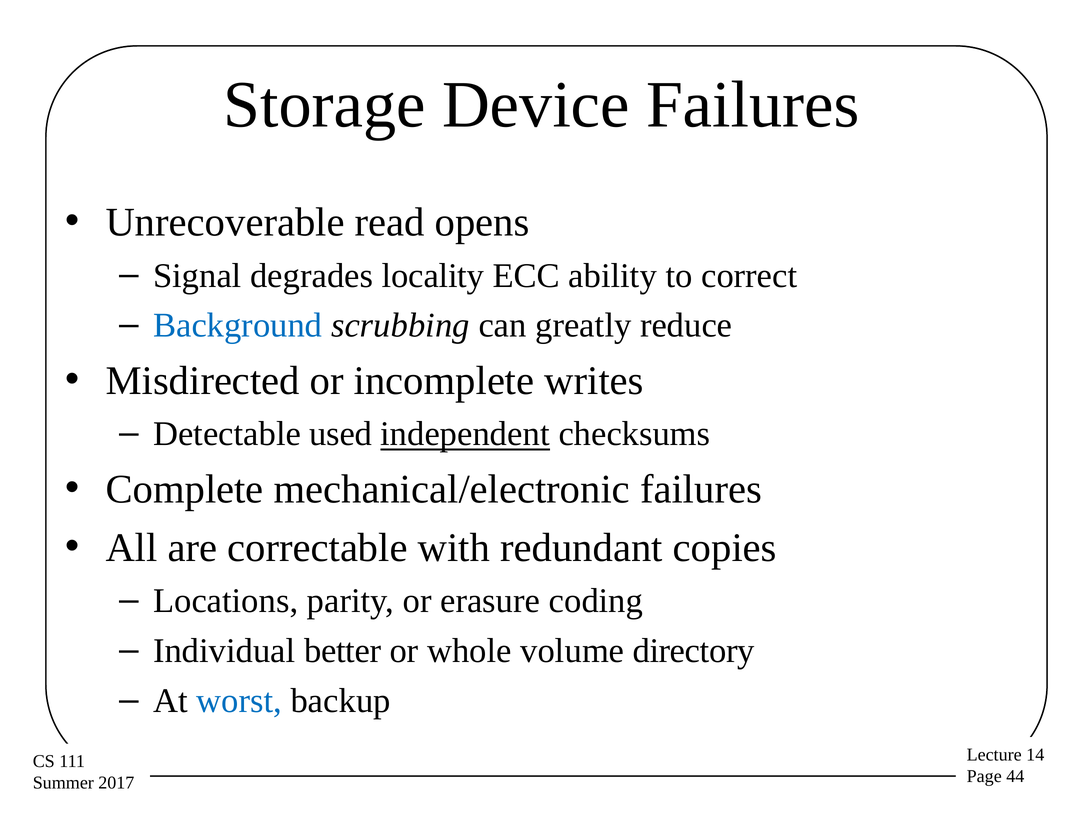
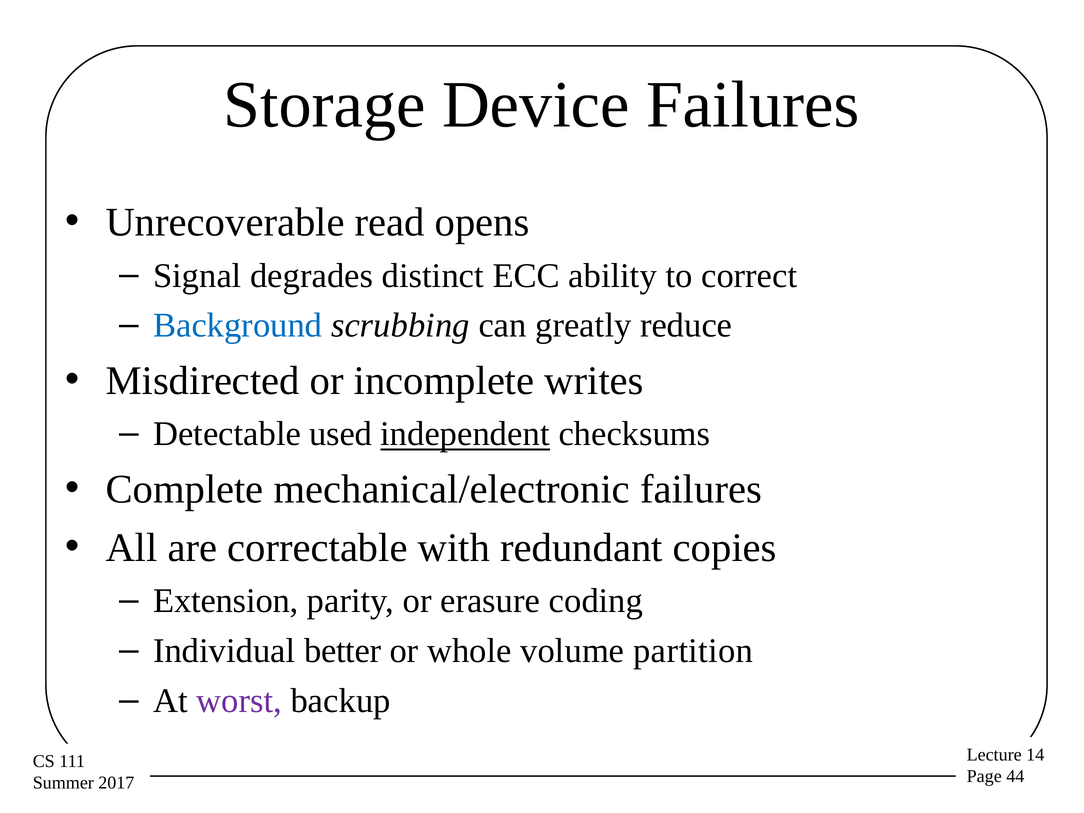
locality: locality -> distinct (433, 276)
Locations: Locations -> Extension (226, 601)
directory: directory -> partition (693, 651)
worst colour: blue -> purple (239, 701)
